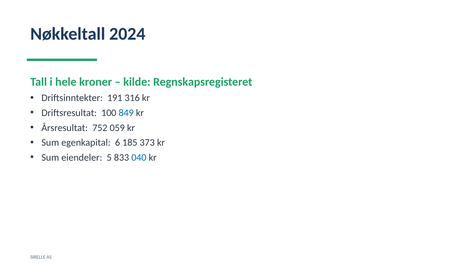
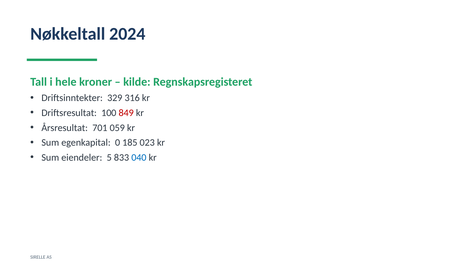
191: 191 -> 329 (115, 98)
849 colour: blue -> red (126, 113)
752: 752 -> 701 (100, 128)
6: 6 -> 0 (118, 143)
373: 373 -> 023 (147, 143)
